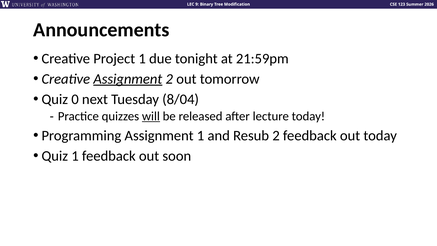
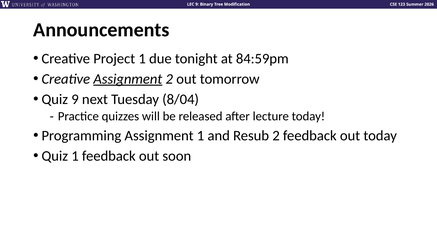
21:59pm: 21:59pm -> 84:59pm (262, 59)
Quiz 0: 0 -> 9 (75, 99)
will underline: present -> none (151, 116)
